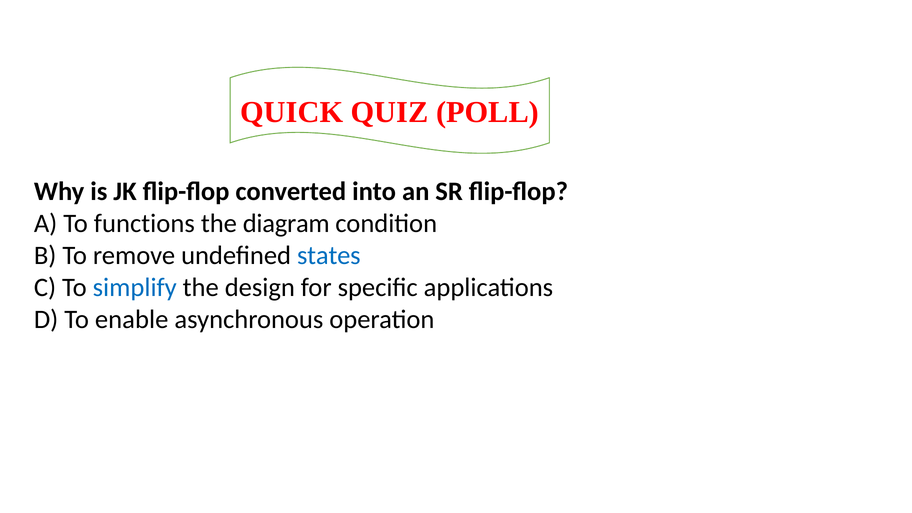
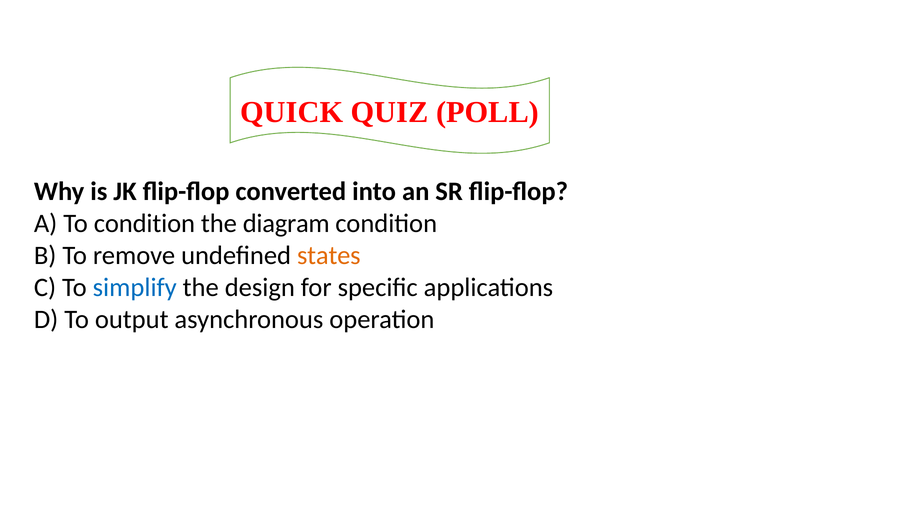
To functions: functions -> condition (144, 223)
states colour: blue -> orange (329, 255)
enable: enable -> output (132, 319)
